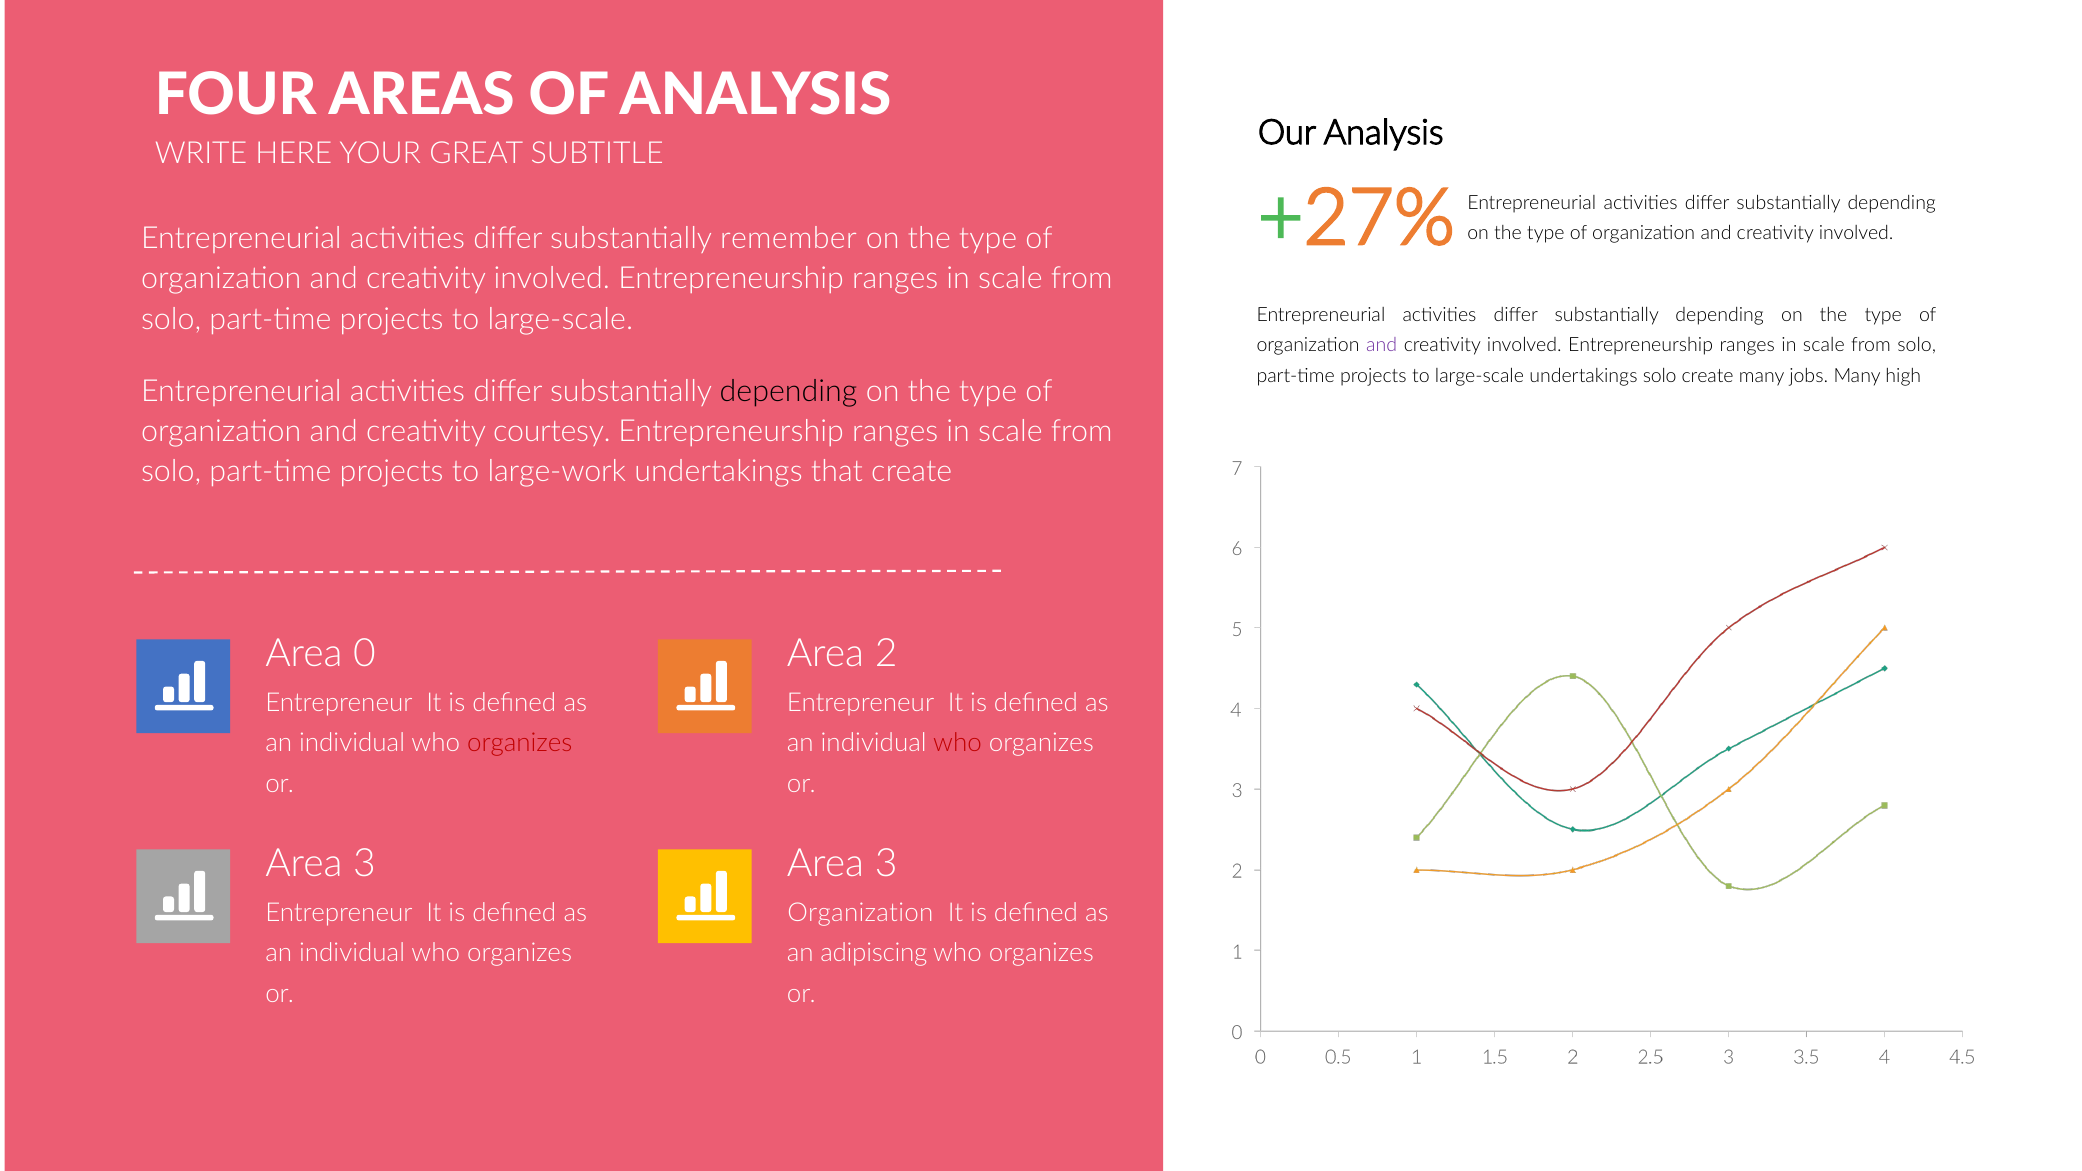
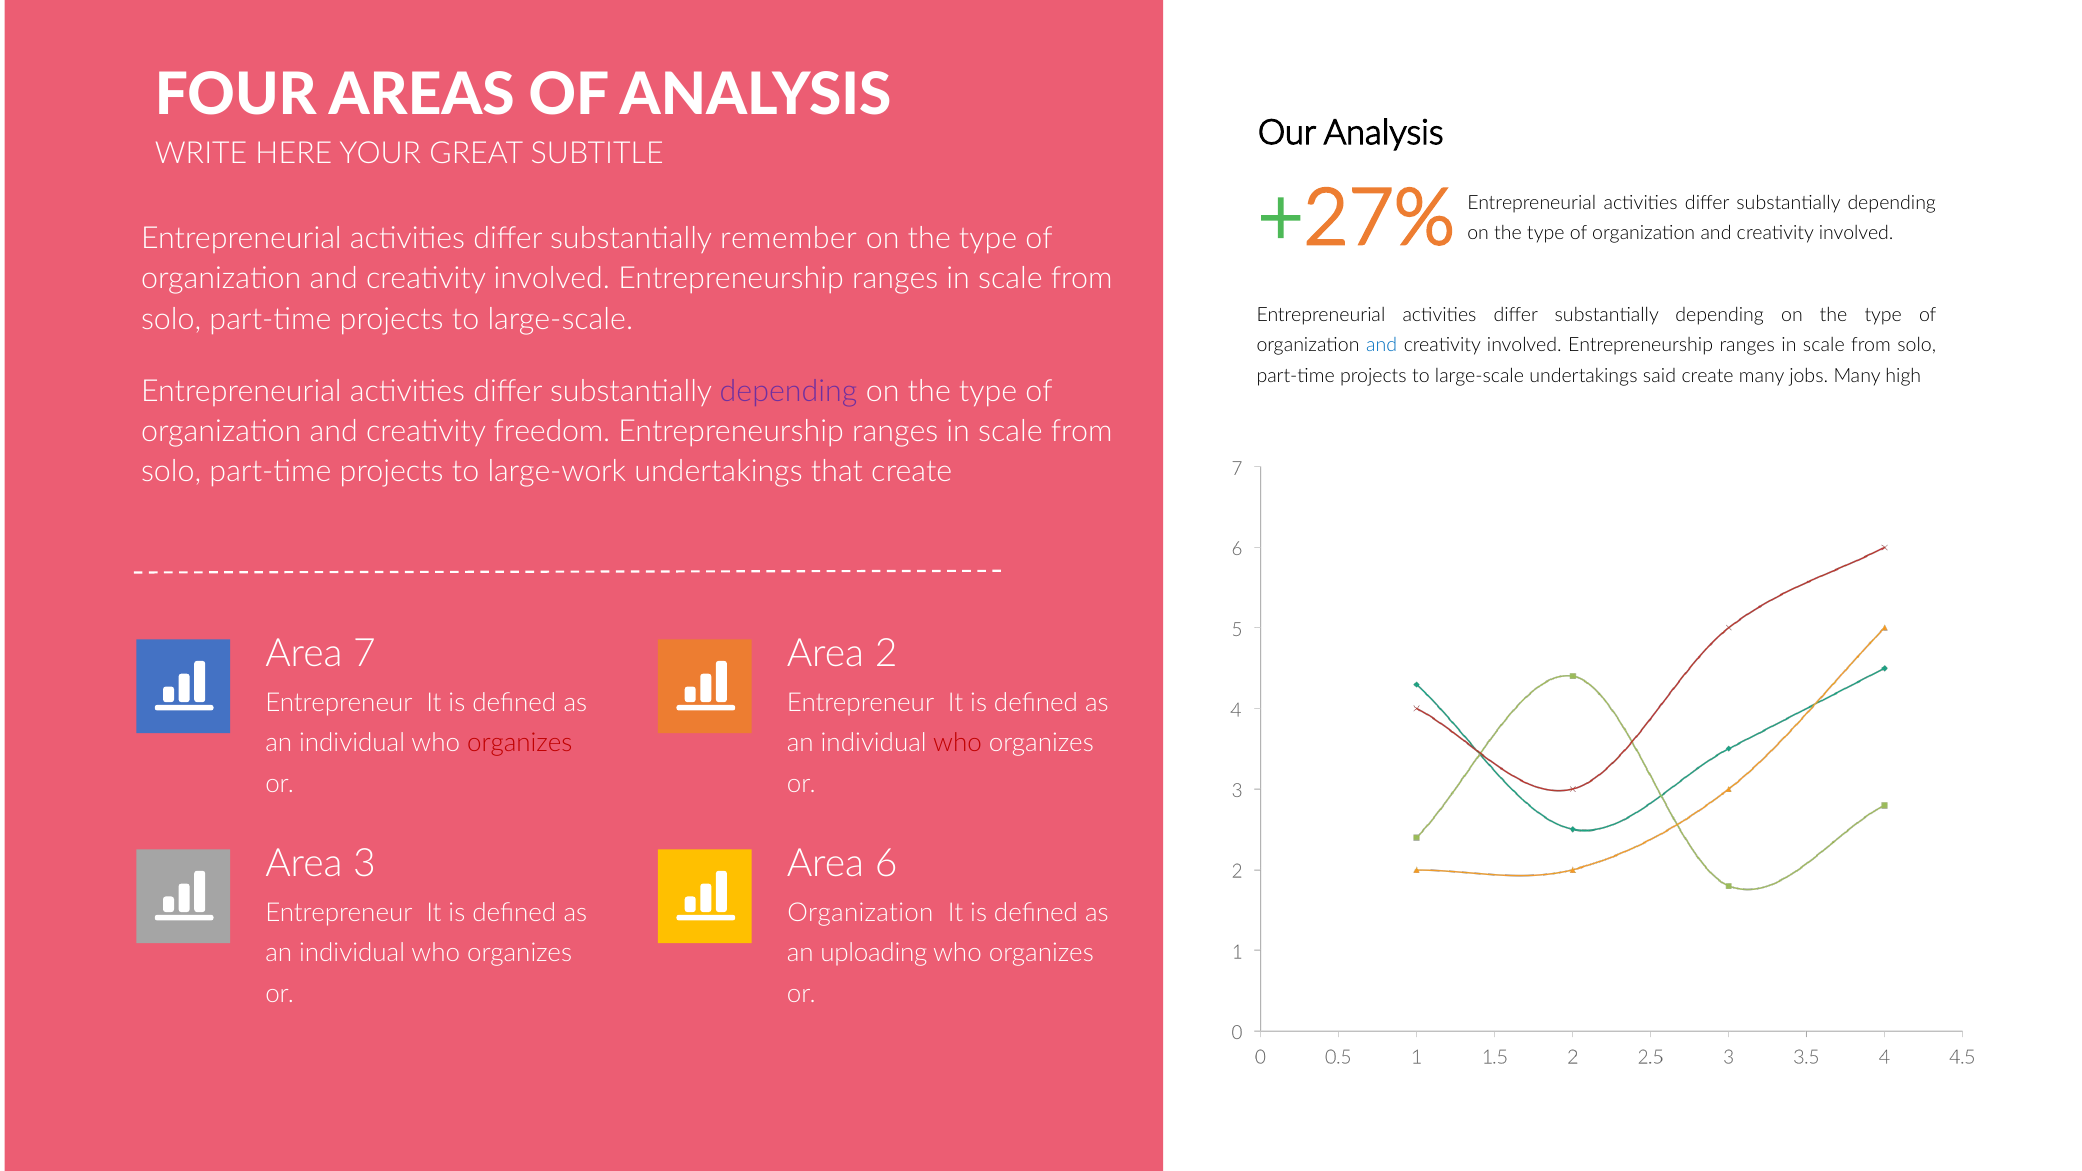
and colour: purple -> blue (1382, 345)
undertakings solo: solo -> said (1660, 376)
depending colour: black -> purple (789, 392)
courtesy: courtesy -> freedom (552, 432)
0: 0 -> 7 (365, 654)
3: 3 -> 6 (886, 864)
adipiscing: adipiscing -> uploading (874, 953)
